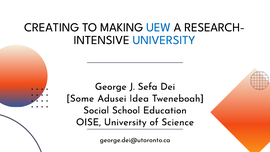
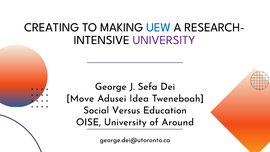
UNIVERSITY colour: blue -> purple (164, 40)
Some: Some -> Move (80, 98)
School: School -> Versus (126, 110)
Science: Science -> Around (178, 122)
